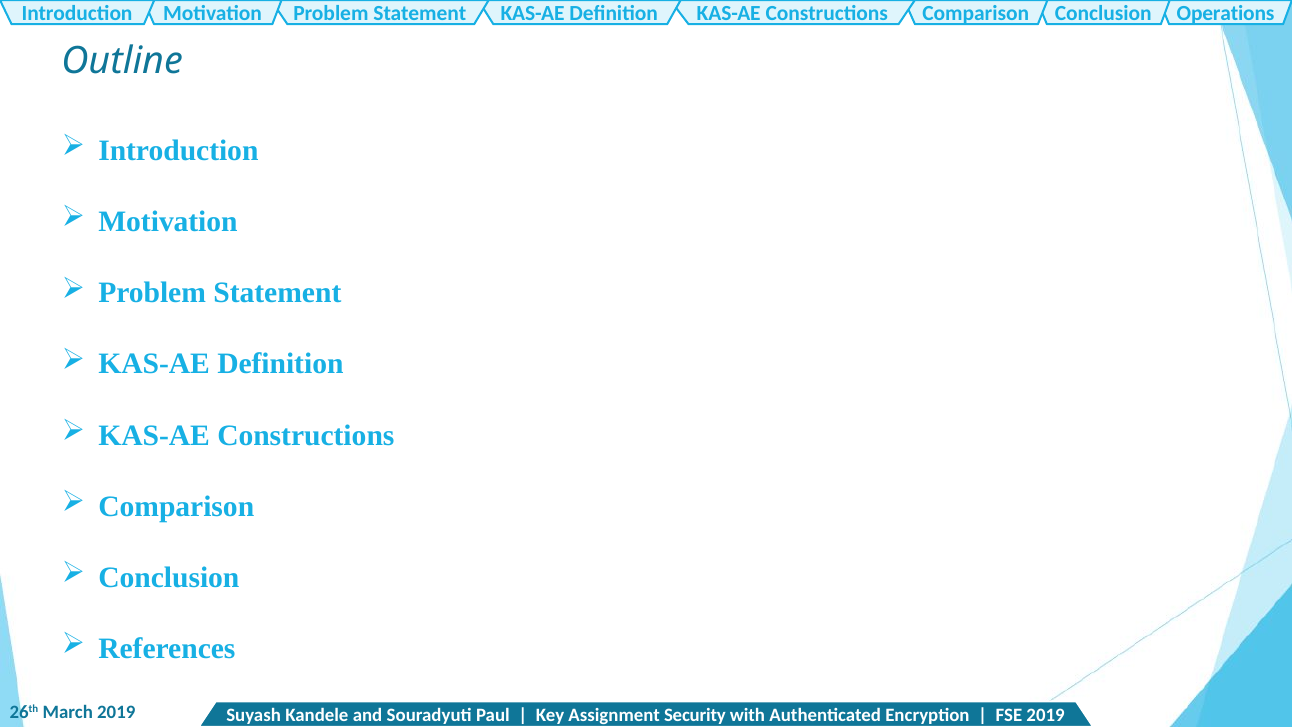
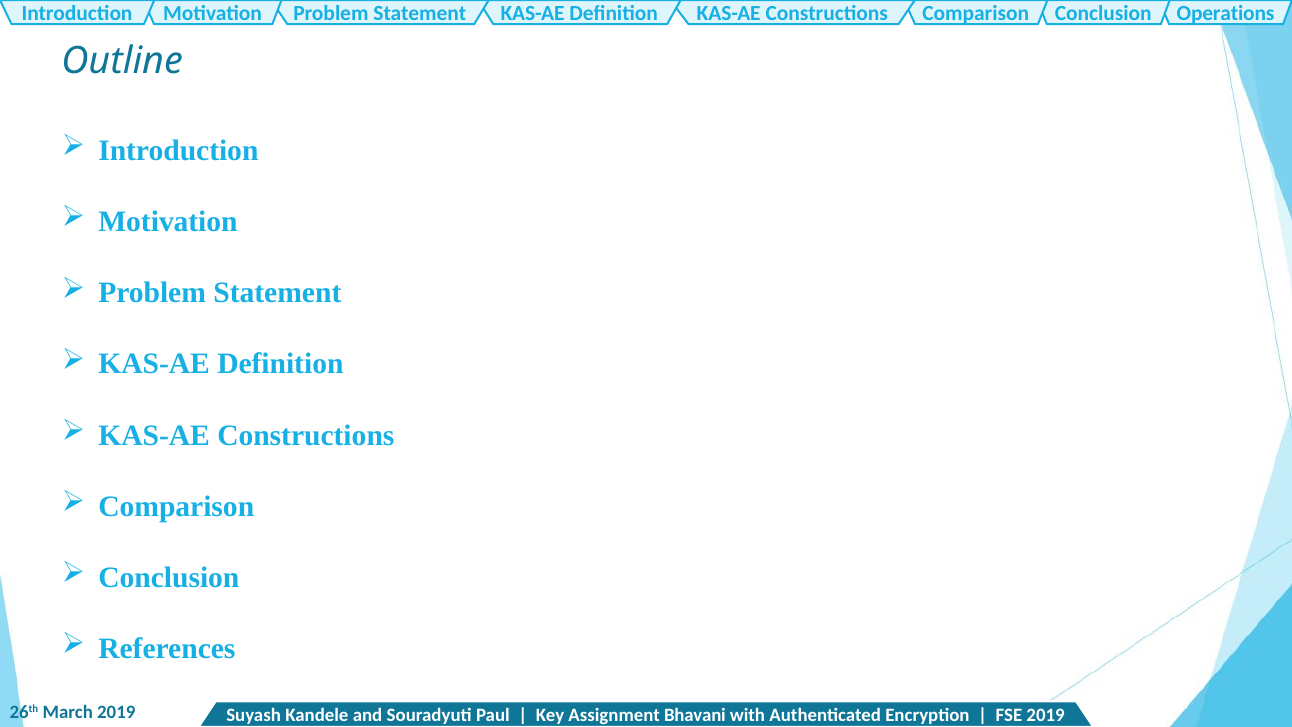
Security: Security -> Bhavani (695, 715)
